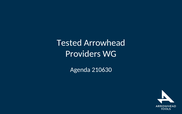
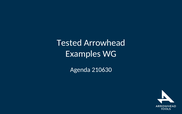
Providers: Providers -> Examples (83, 54)
